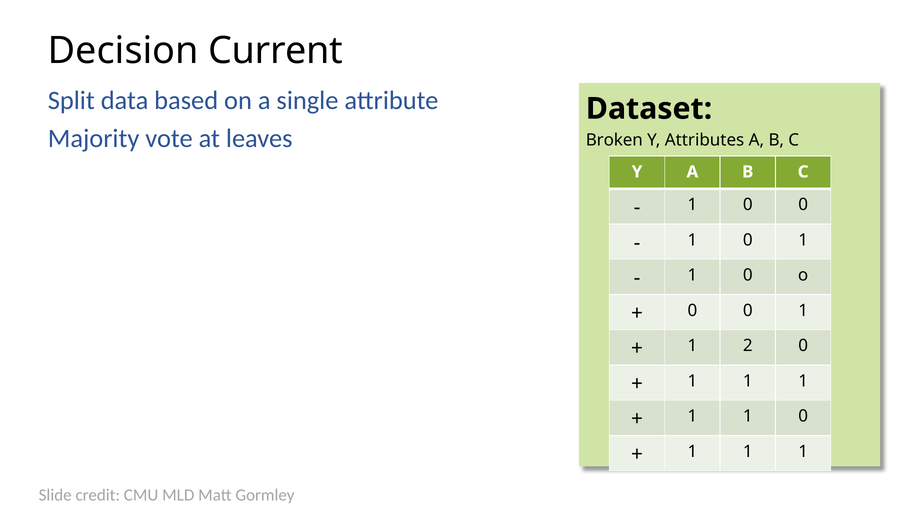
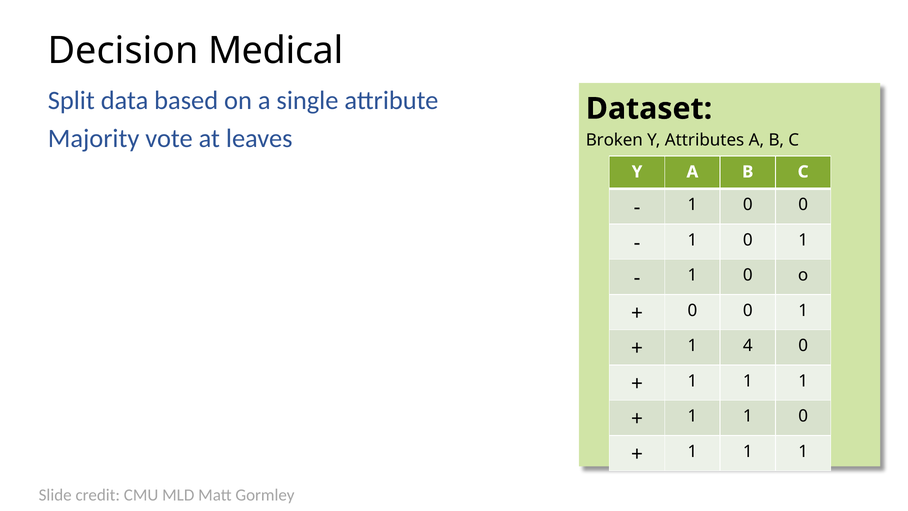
Current: Current -> Medical (276, 51)
2: 2 -> 4 (748, 346)
